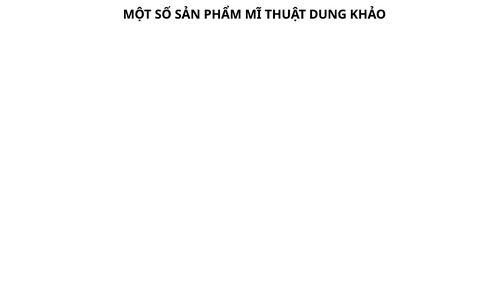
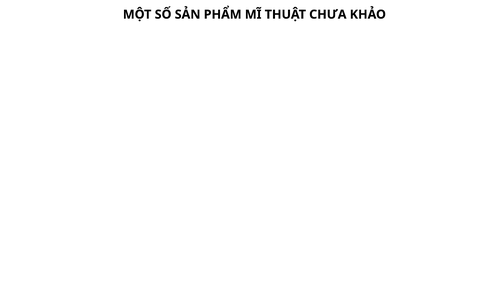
DUNG: DUNG -> CHƯA (328, 14)
